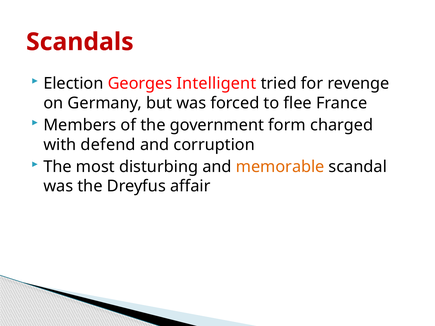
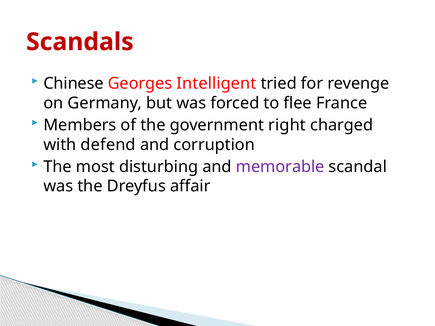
Election: Election -> Chinese (74, 84)
form: form -> right (287, 125)
memorable colour: orange -> purple (280, 167)
